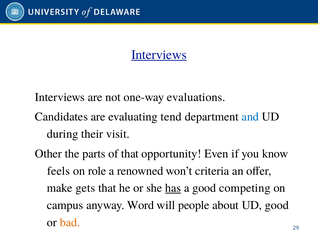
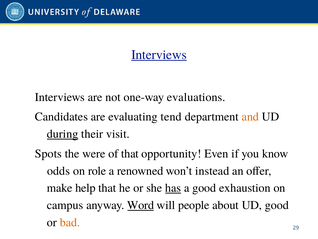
and colour: blue -> orange (250, 117)
during underline: none -> present (63, 134)
Other: Other -> Spots (48, 153)
parts: parts -> were (94, 153)
feels: feels -> odds (59, 170)
criteria: criteria -> instead (212, 170)
gets: gets -> help (85, 188)
competing: competing -> exhaustion (245, 188)
Word underline: none -> present (141, 205)
